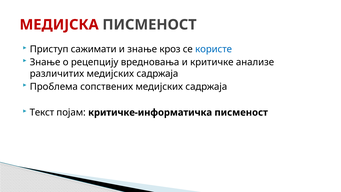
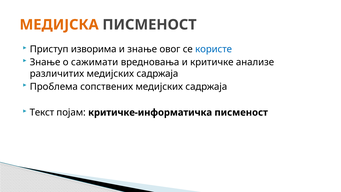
МЕДИЈСКА colour: red -> orange (59, 25)
сажимати: сажимати -> изворима (94, 49)
кроз: кроз -> овог (170, 49)
рецепцију: рецепцију -> сажимати (95, 62)
